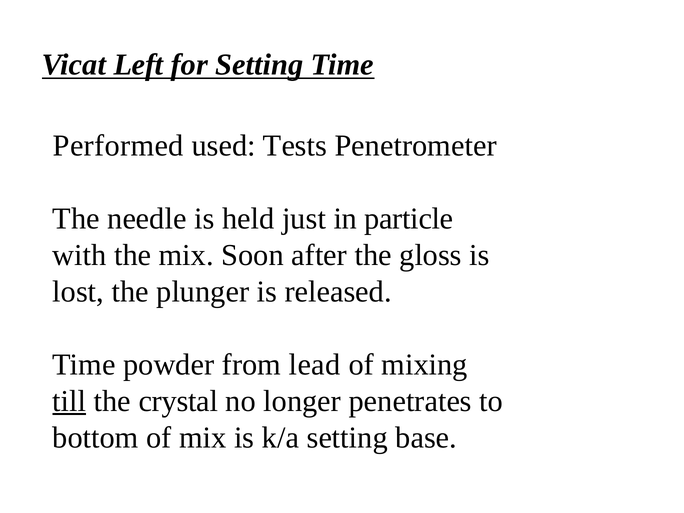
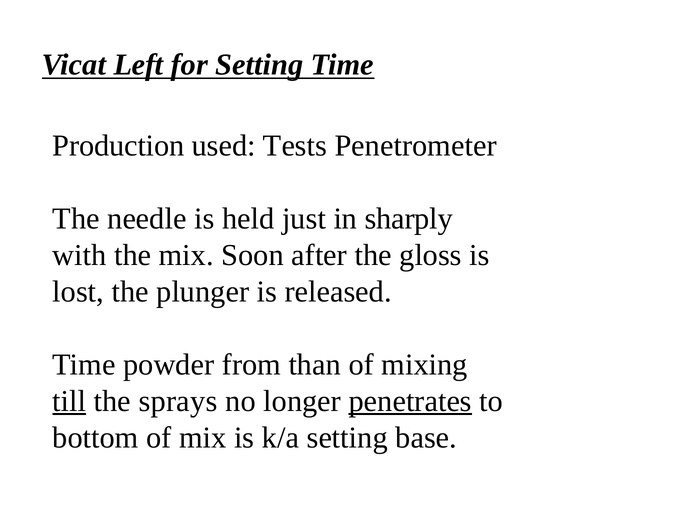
Performed: Performed -> Production (118, 146)
particle: particle -> sharply (409, 219)
lead: lead -> than (315, 364)
crystal: crystal -> sprays (178, 401)
penetrates underline: none -> present (410, 401)
